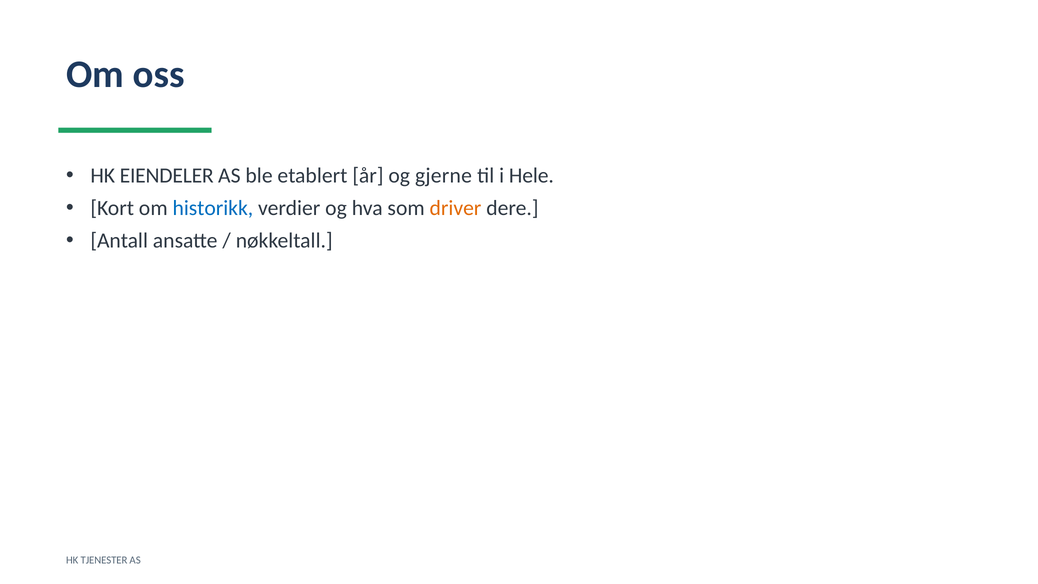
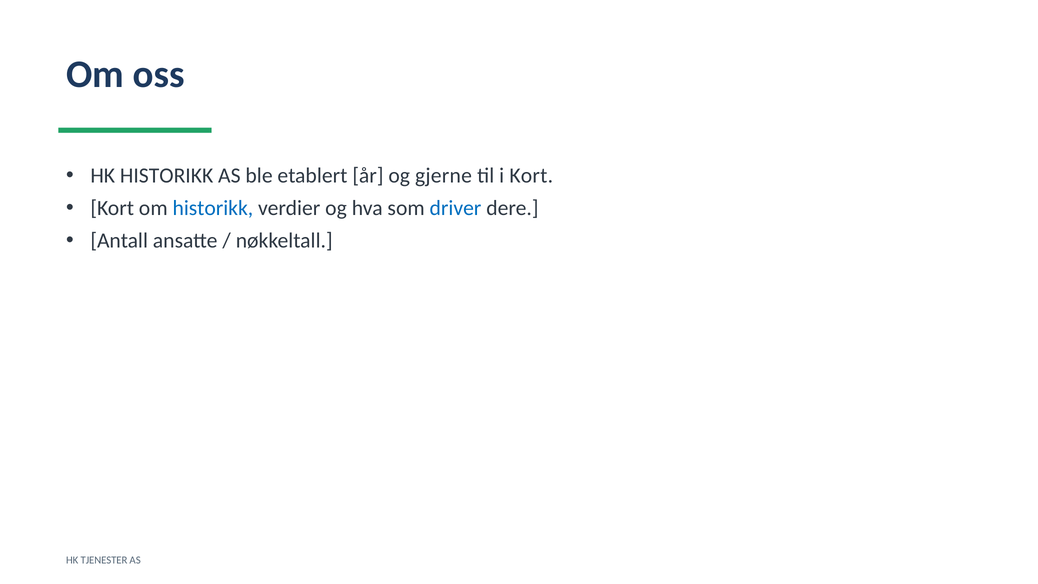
HK EIENDELER: EIENDELER -> HISTORIKK (167, 176)
i Hele: Hele -> Kort (531, 176)
driver colour: orange -> blue (455, 208)
